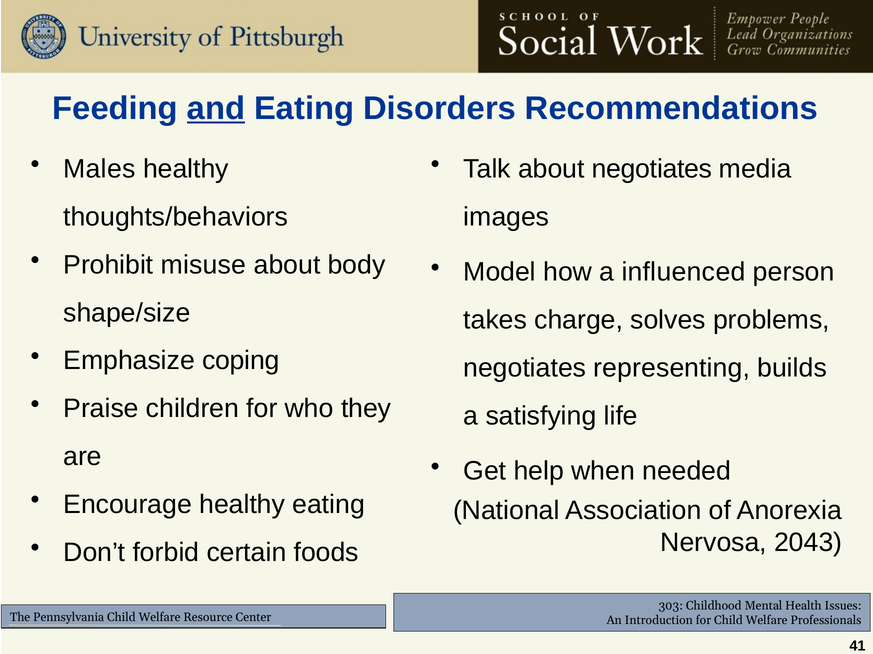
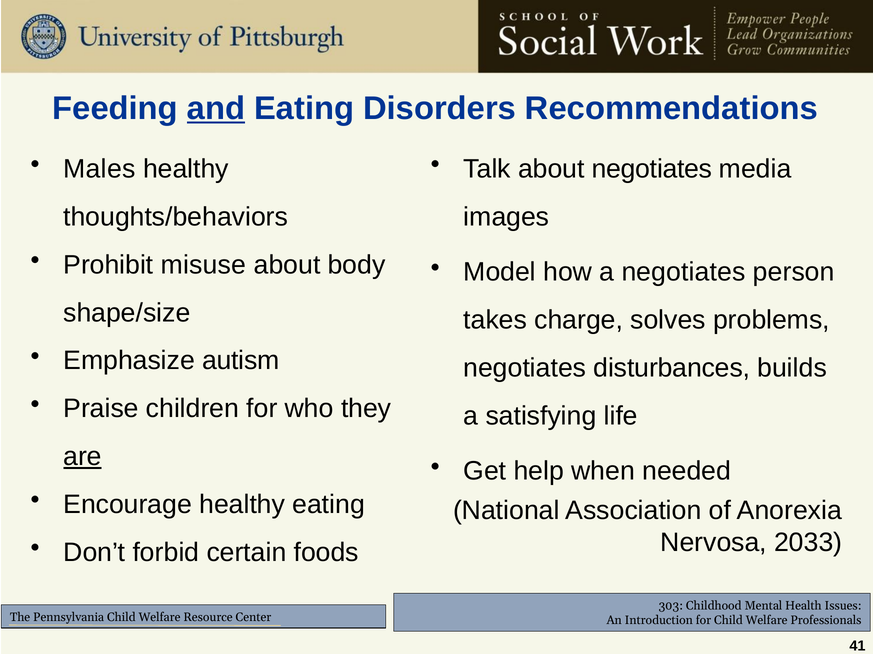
a influenced: influenced -> negotiates (684, 272)
coping: coping -> autism (241, 361)
representing: representing -> disturbances (672, 368)
are underline: none -> present (83, 457)
2043: 2043 -> 2033 (808, 543)
